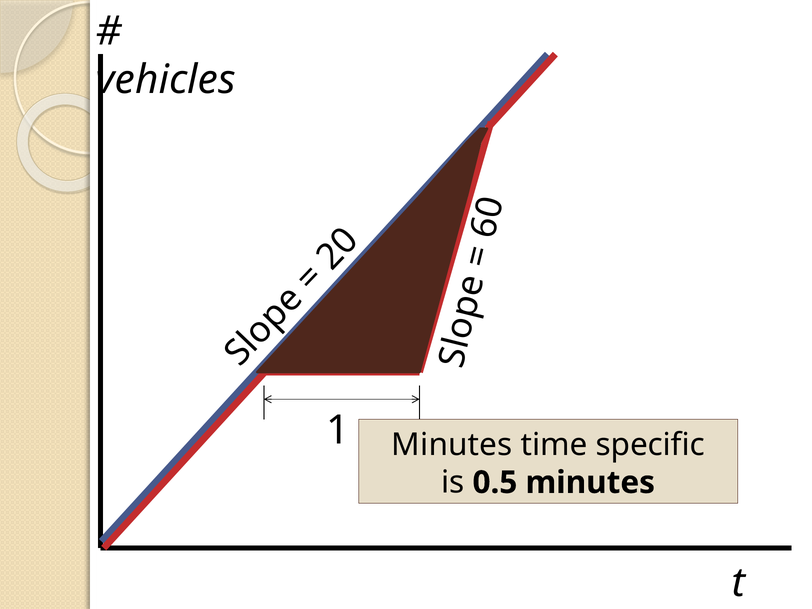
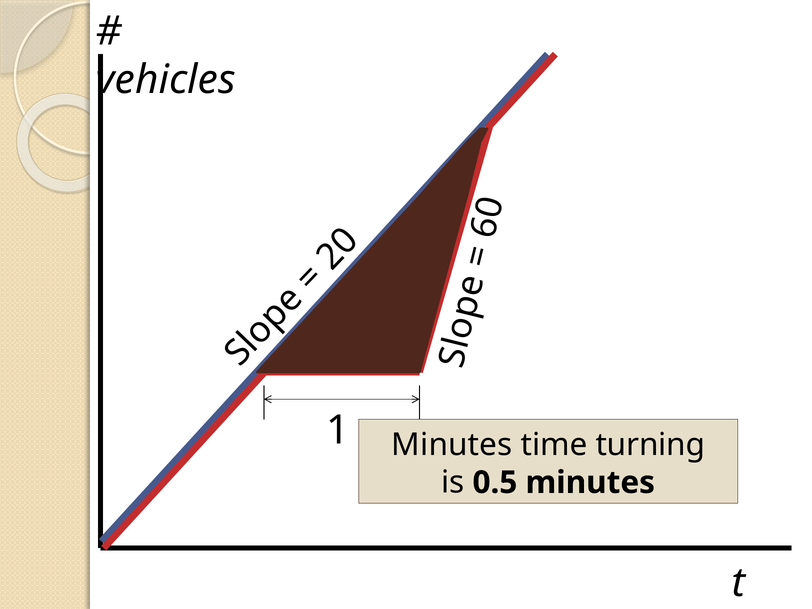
specific: specific -> turning (650, 445)
